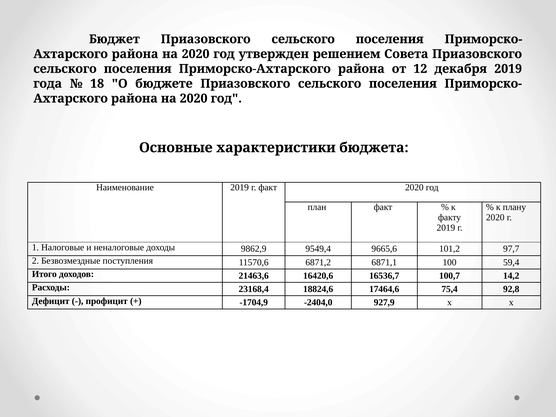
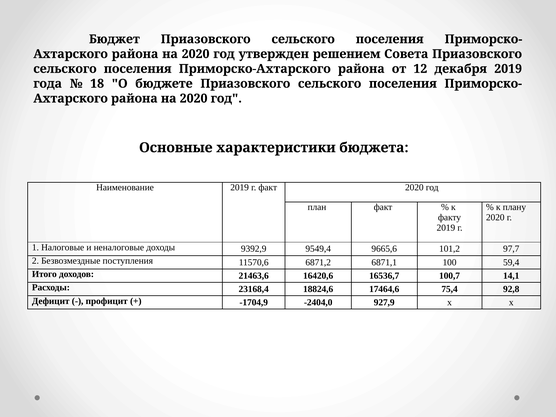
9862,9: 9862,9 -> 9392,9 (254, 249)
14,2: 14,2 -> 14,1 (511, 276)
